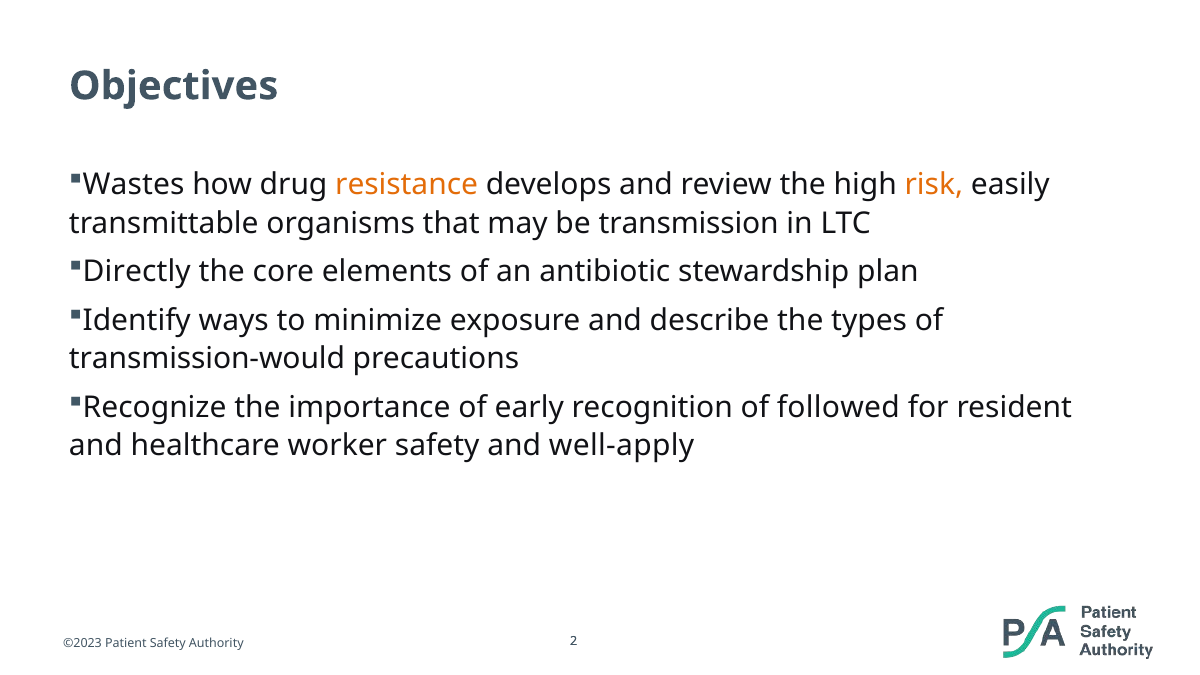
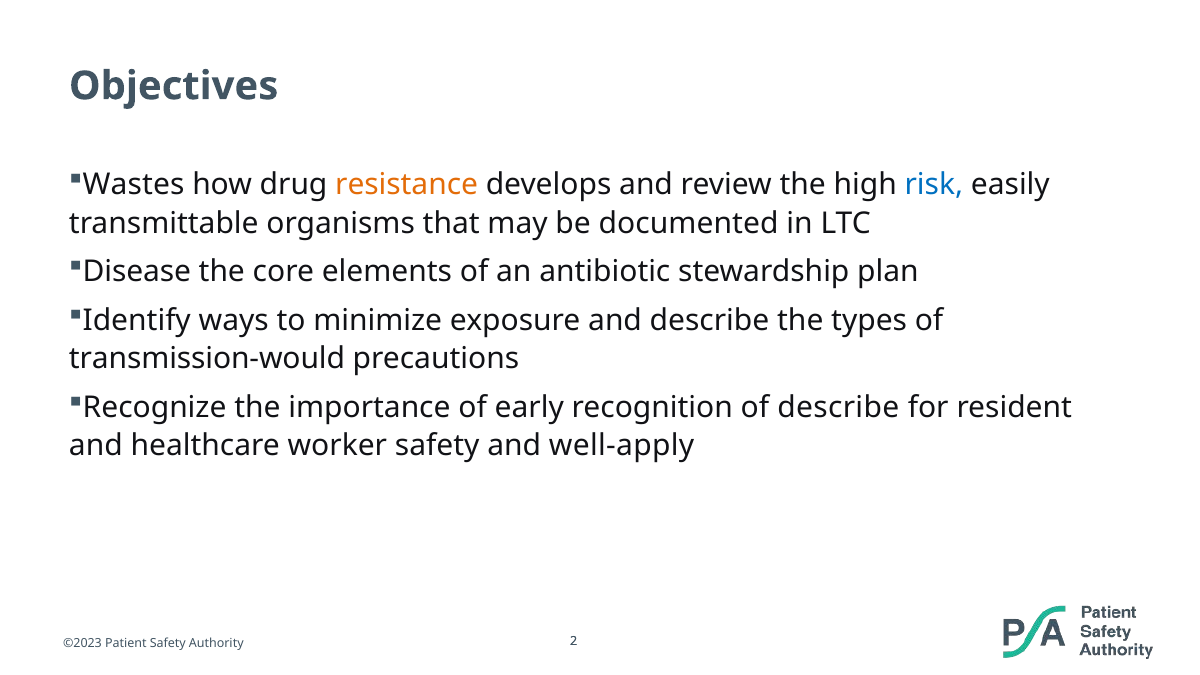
risk colour: orange -> blue (934, 185)
transmission: transmission -> documented (689, 223)
Directly: Directly -> Disease (137, 272)
of followed: followed -> describe (838, 407)
